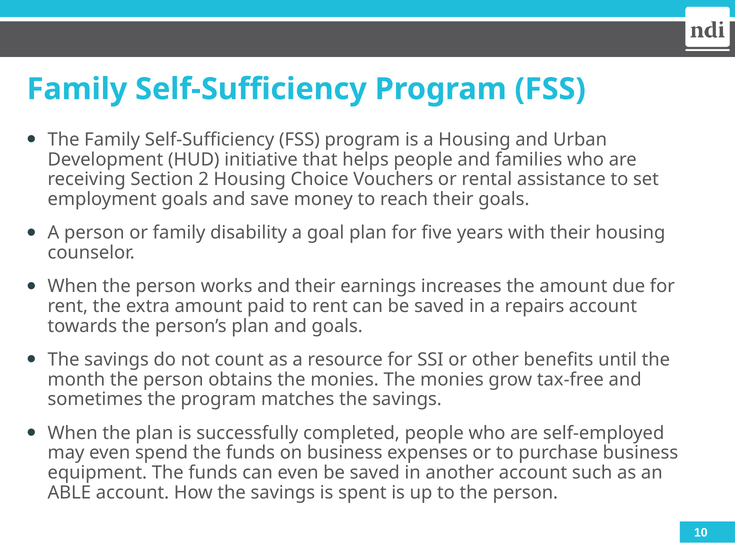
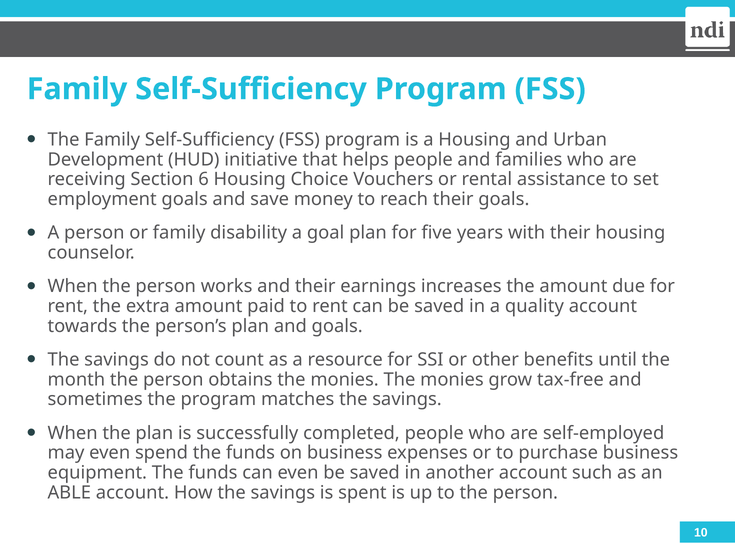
2: 2 -> 6 (204, 179)
repairs: repairs -> quality (534, 306)
